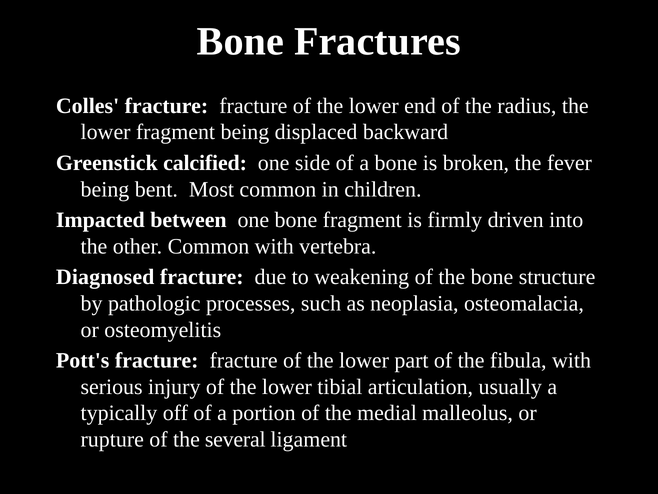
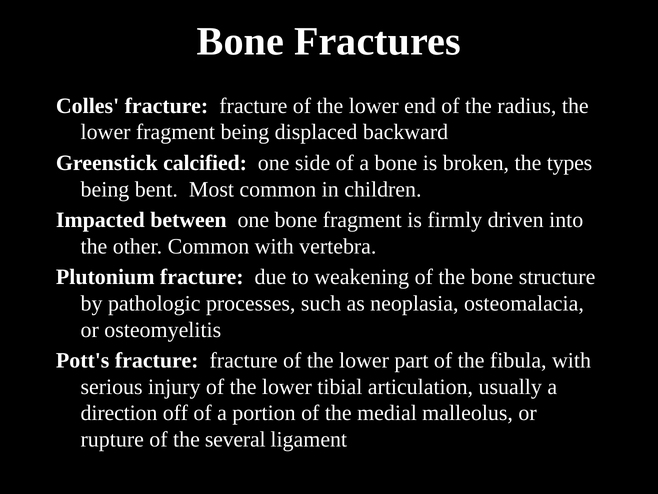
fever: fever -> types (570, 163)
Diagnosed: Diagnosed -> Plutonium (105, 277)
typically: typically -> direction (119, 413)
